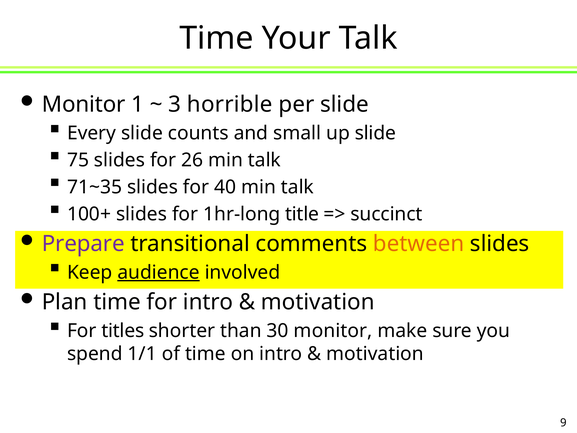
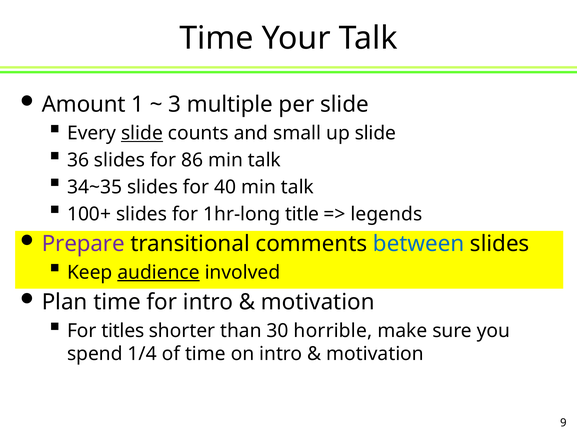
Monitor: Monitor -> Amount (84, 104)
horrible: horrible -> multiple (230, 104)
slide underline: none -> present (142, 133)
75: 75 -> 36 (78, 160)
26: 26 -> 86 (192, 160)
71~35: 71~35 -> 34~35 (95, 187)
succinct: succinct -> legends (386, 214)
between colour: orange -> blue (419, 244)
30 monitor: monitor -> horrible (333, 331)
1/1: 1/1 -> 1/4 (142, 354)
